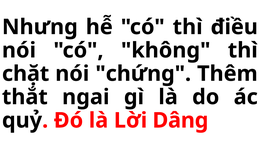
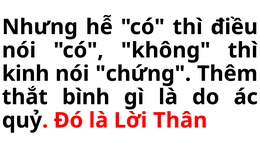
chặt: chặt -> kinh (26, 74)
ngai: ngai -> bình (86, 97)
Dâng: Dâng -> Thân (180, 121)
